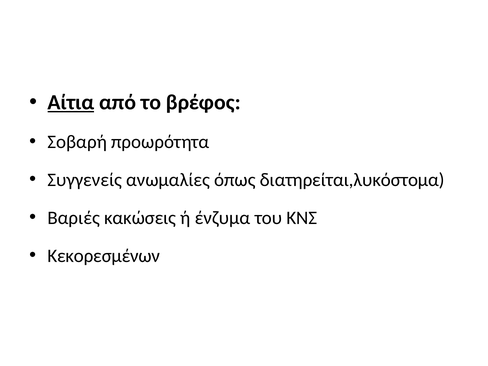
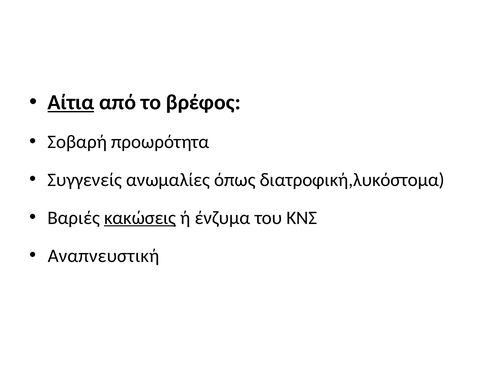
διατηρείται,λυκόστομα: διατηρείται,λυκόστομα -> διατροφική,λυκόστομα (352, 180)
κακώσεις underline: none -> present (140, 218)
Κεκορεσμένων: Κεκορεσμένων -> Αναπνευστική (104, 256)
